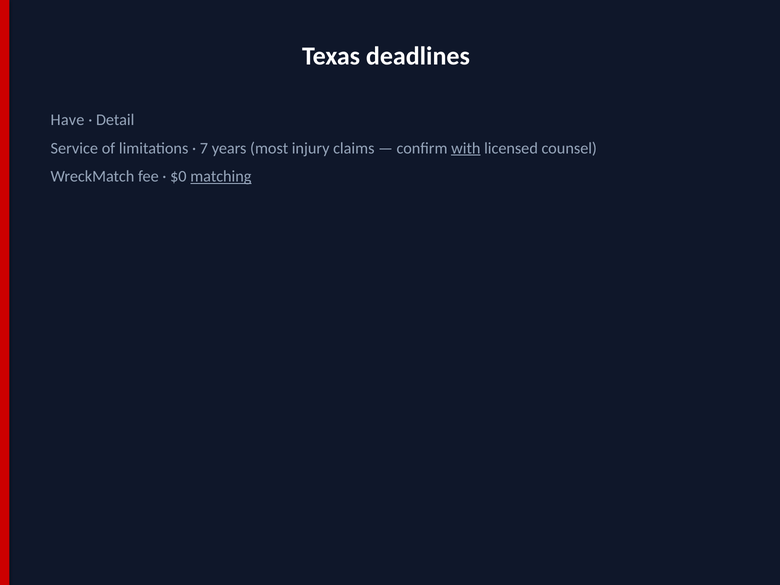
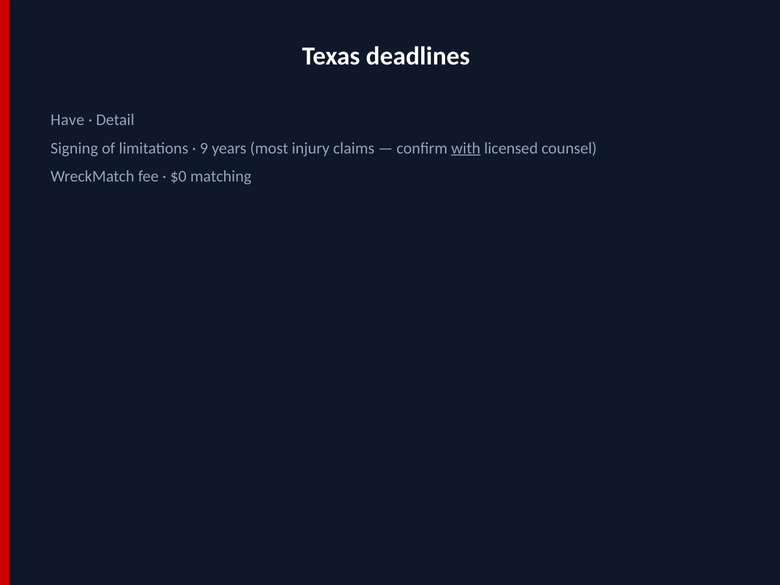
Service: Service -> Signing (74, 148)
7: 7 -> 9 (204, 148)
matching underline: present -> none (221, 176)
